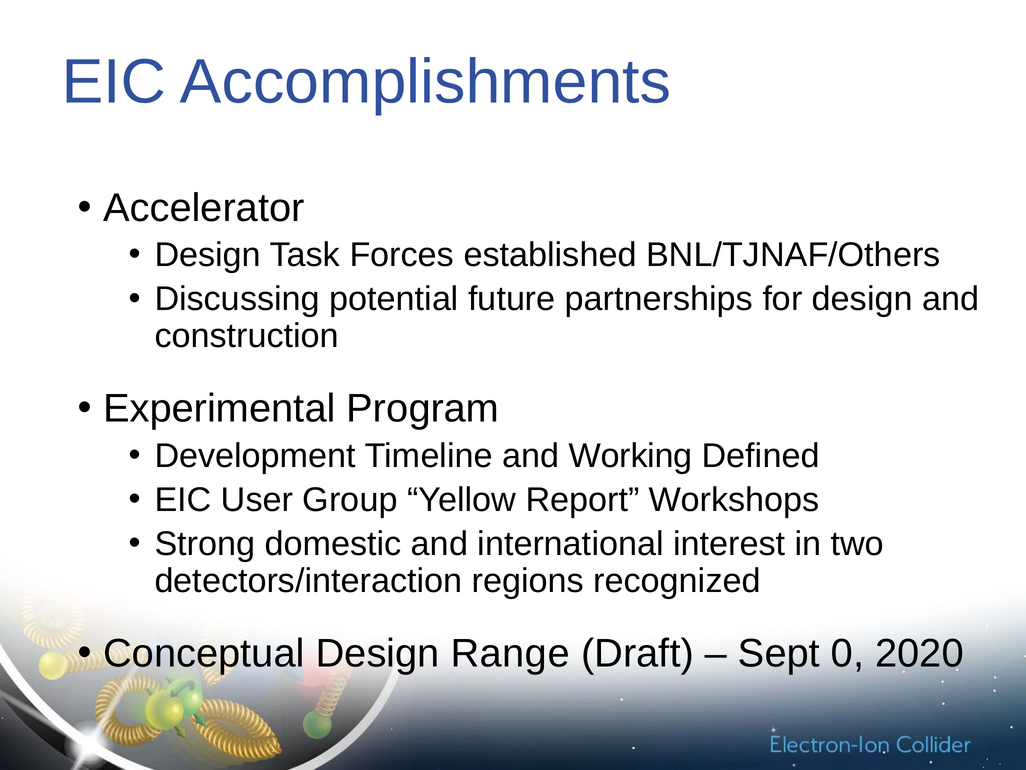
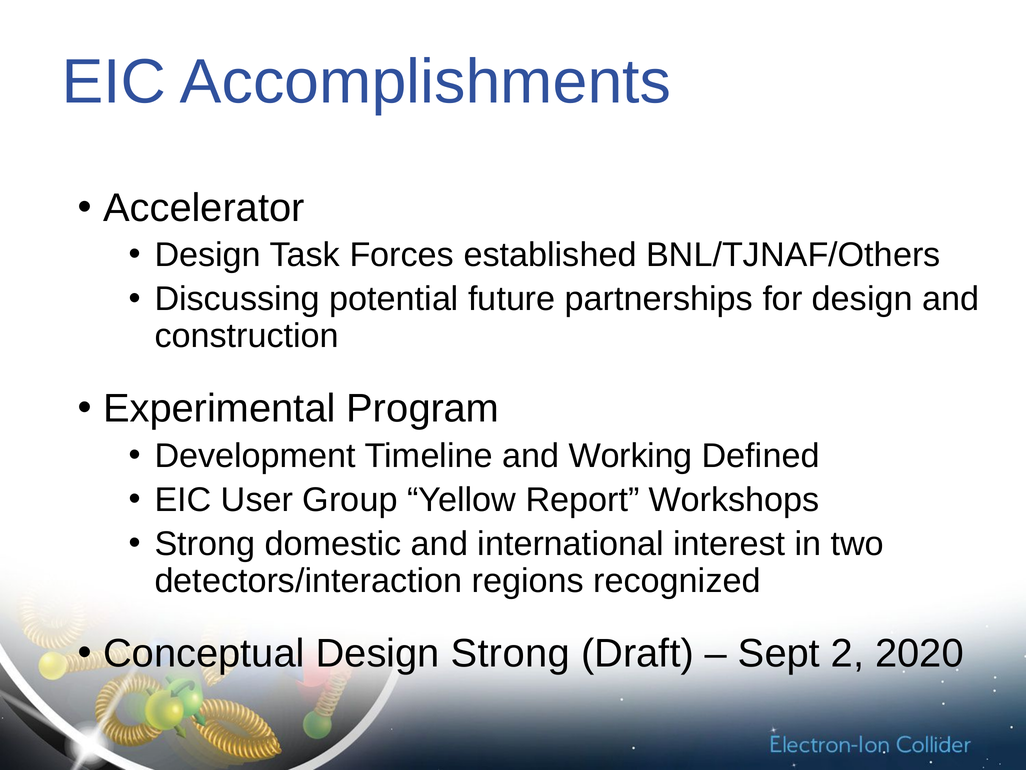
Design Range: Range -> Strong (510, 653)
0: 0 -> 2 (848, 653)
